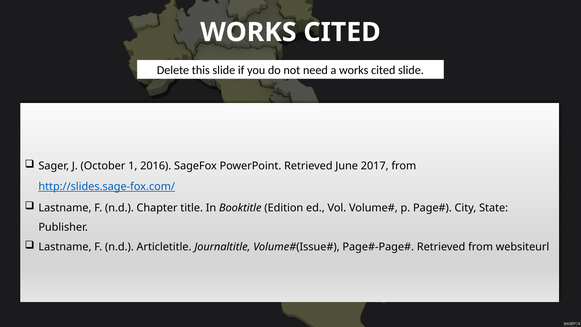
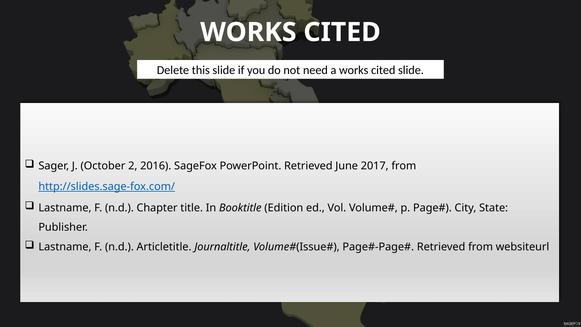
1: 1 -> 2 (133, 166)
